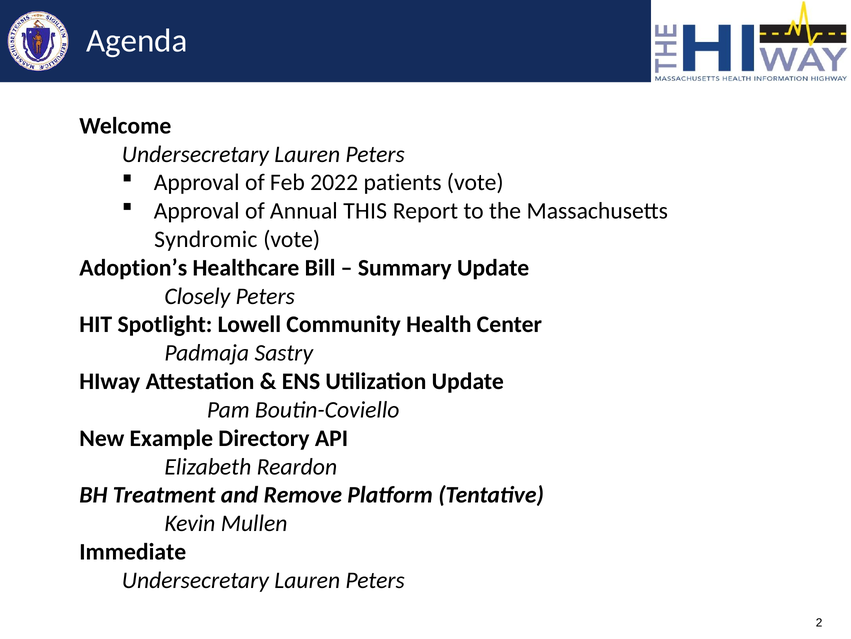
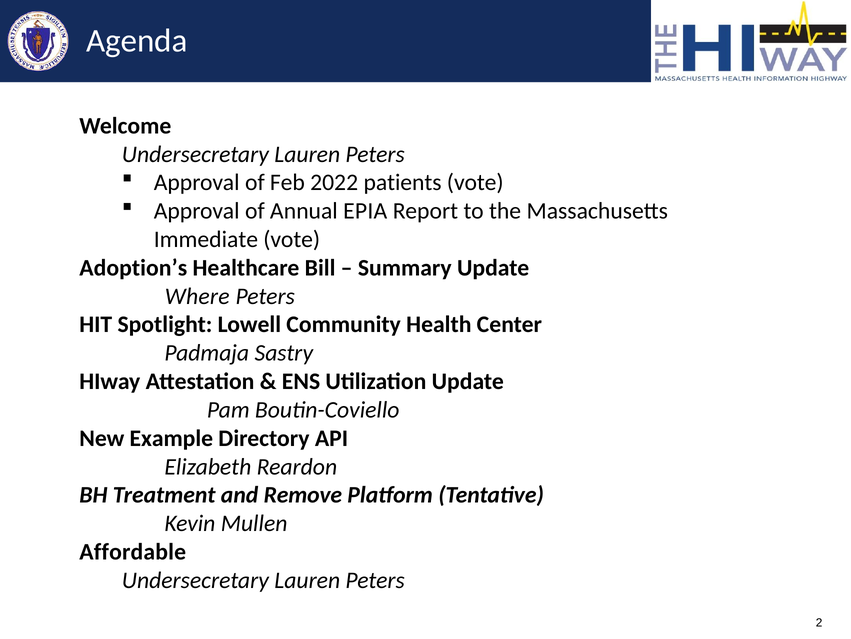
THIS: THIS -> EPIA (365, 211)
Syndromic: Syndromic -> Immediate (206, 239)
Closely: Closely -> Where (197, 296)
Immediate: Immediate -> Affordable (133, 551)
